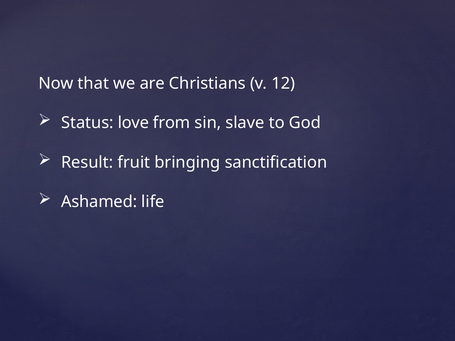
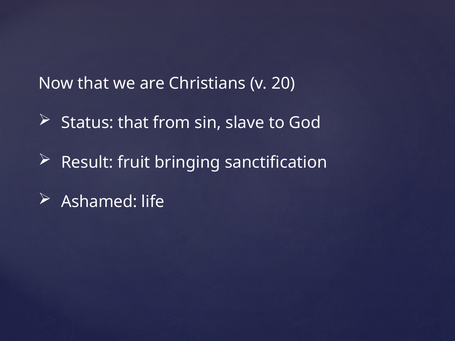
12: 12 -> 20 (283, 84)
Status love: love -> that (133, 123)
